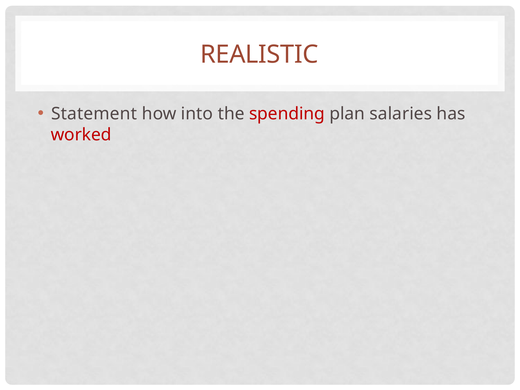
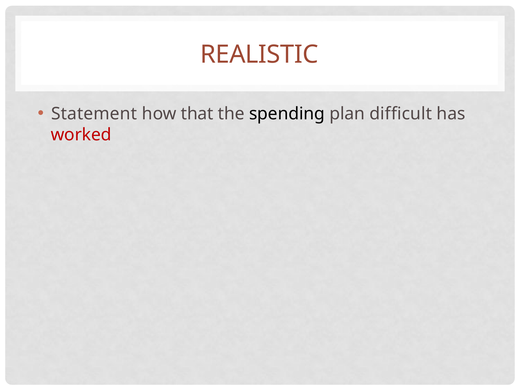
into: into -> that (197, 114)
spending colour: red -> black (287, 114)
salaries: salaries -> difficult (401, 114)
